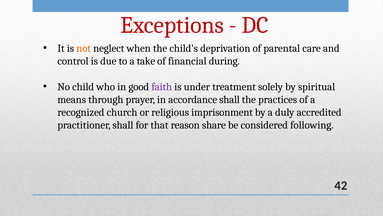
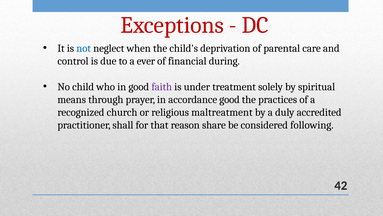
not colour: orange -> blue (84, 48)
take: take -> ever (146, 61)
accordance shall: shall -> good (230, 99)
imprisonment: imprisonment -> maltreatment (222, 112)
